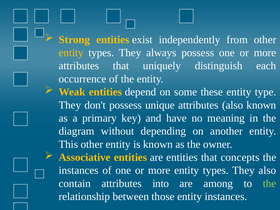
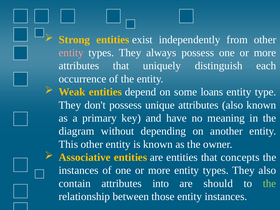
entity colour: yellow -> pink (71, 53)
these: these -> loans (212, 92)
among: among -> should (218, 183)
